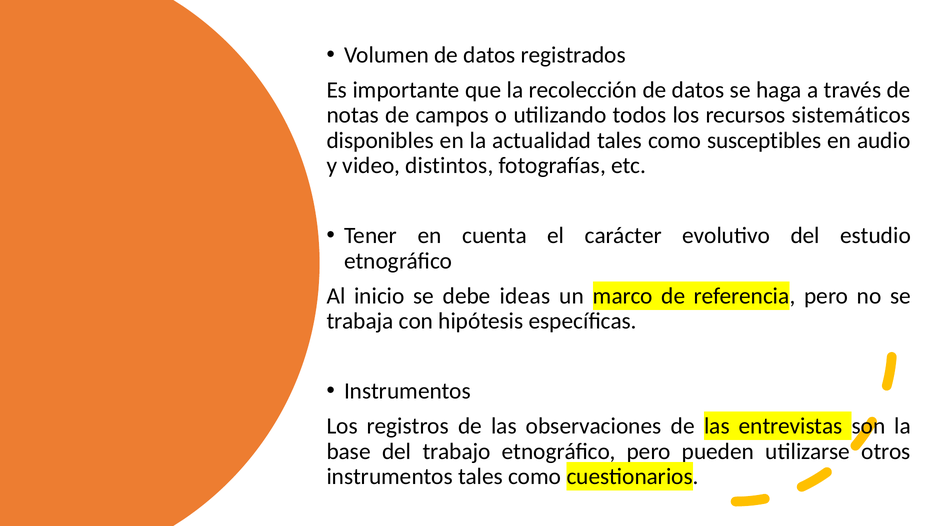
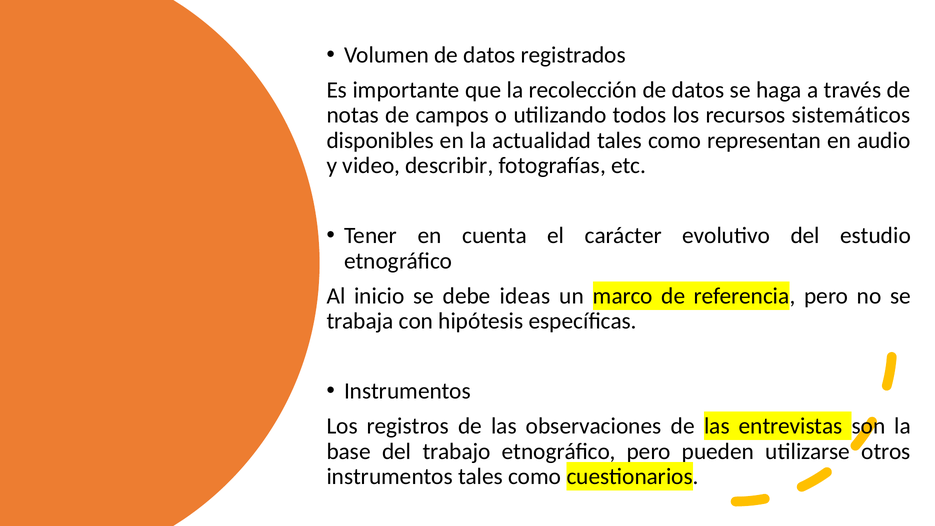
susceptibles: susceptibles -> representan (764, 140)
distintos: distintos -> describir (449, 166)
